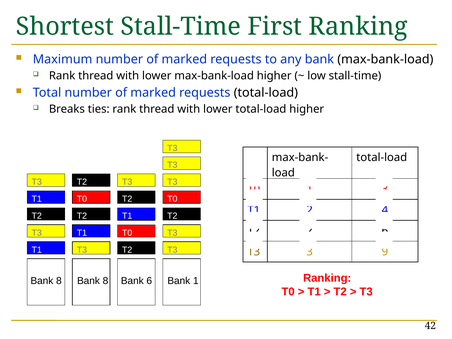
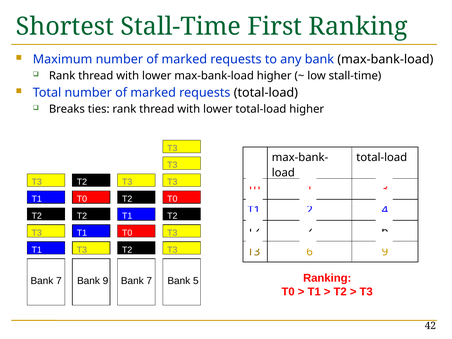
T3 3: 3 -> 6 (310, 252)
8: 8 -> 7 (59, 281)
8: 8 -> 9 (105, 281)
6: 6 -> 7 (149, 281)
Bank 1: 1 -> 5 (196, 281)
